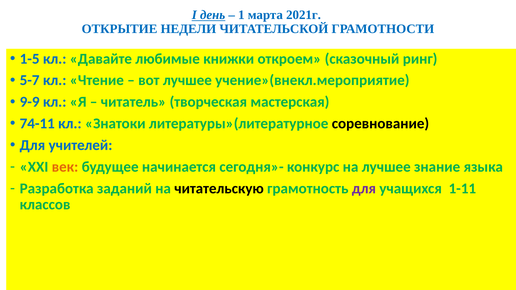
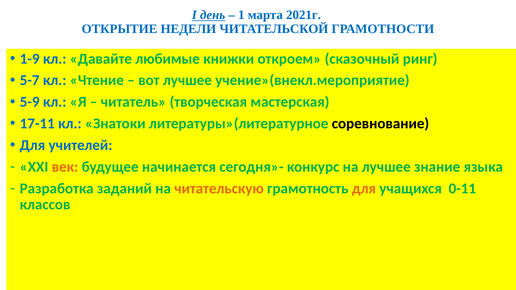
1-5: 1-5 -> 1-9 (30, 59)
9-9: 9-9 -> 5-9 (30, 102)
74-11: 74-11 -> 17-11 (37, 124)
читательскую colour: black -> orange (219, 189)
для colour: purple -> orange (364, 189)
1-11: 1-11 -> 0-11 (462, 189)
